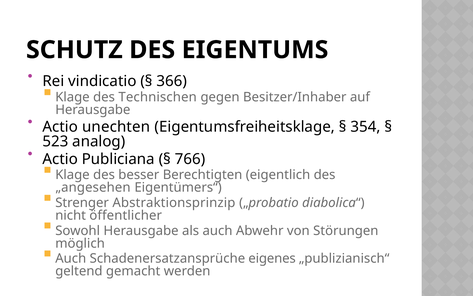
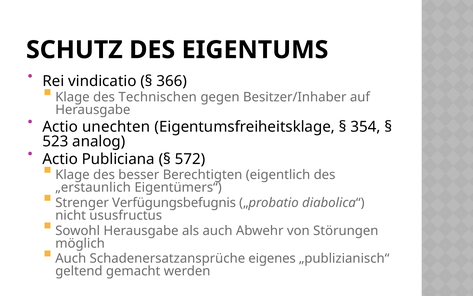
766: 766 -> 572 (190, 159)
„angesehen: „angesehen -> „erstaunlich (93, 187)
Abstraktionsprinzip: Abstraktionsprinzip -> Verfügungsbefugnis (174, 203)
öffentlicher: öffentlicher -> ususfructus (126, 215)
